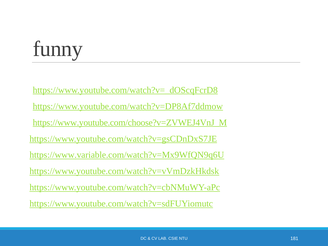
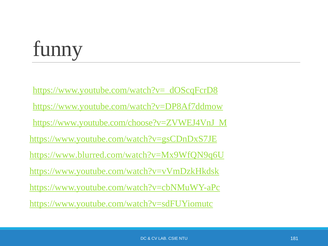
https://www.variable.com/watch?v=Mx9WfQN9q6U: https://www.variable.com/watch?v=Mx9WfQN9q6U -> https://www.blurred.com/watch?v=Mx9WfQN9q6U (127, 155)
